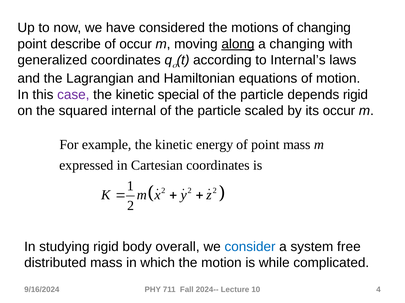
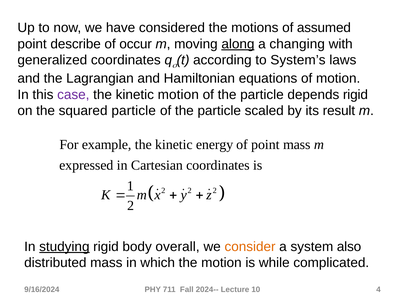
of changing: changing -> assumed (324, 28)
Internal’s: Internal’s -> System’s (298, 60)
kinetic special: special -> motion (178, 95)
squared internal: internal -> particle (134, 111)
its occur: occur -> result (339, 111)
studying underline: none -> present (64, 247)
consider colour: blue -> orange (250, 247)
free: free -> also (349, 247)
